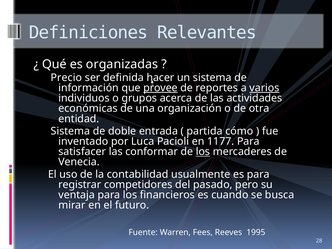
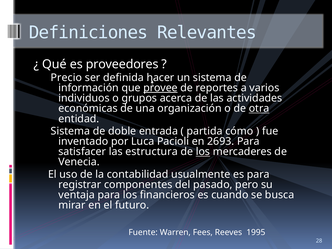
organizadas: organizadas -> proveedores (122, 64)
varios underline: present -> none (264, 88)
otra underline: none -> present (259, 108)
1177: 1177 -> 2693 (221, 141)
conformar: conformar -> estructura (152, 152)
competidores: competidores -> componentes (138, 185)
